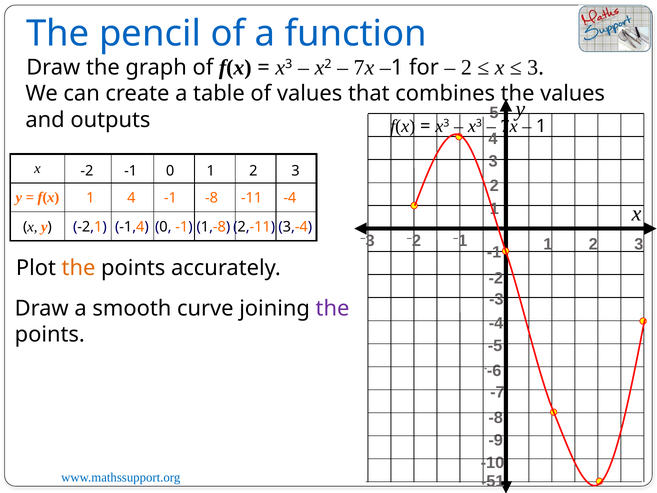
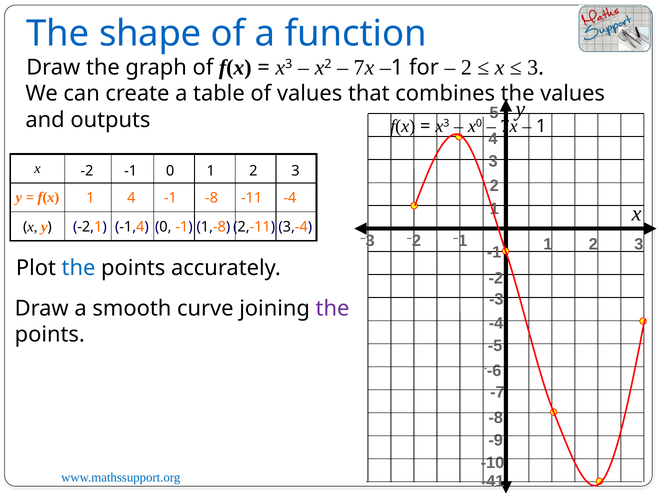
pencil: pencil -> shape (150, 34)
3: 3 -> 0 (479, 123)
the colour: orange -> blue (79, 268)
-51: -51 -> -41 (493, 481)
